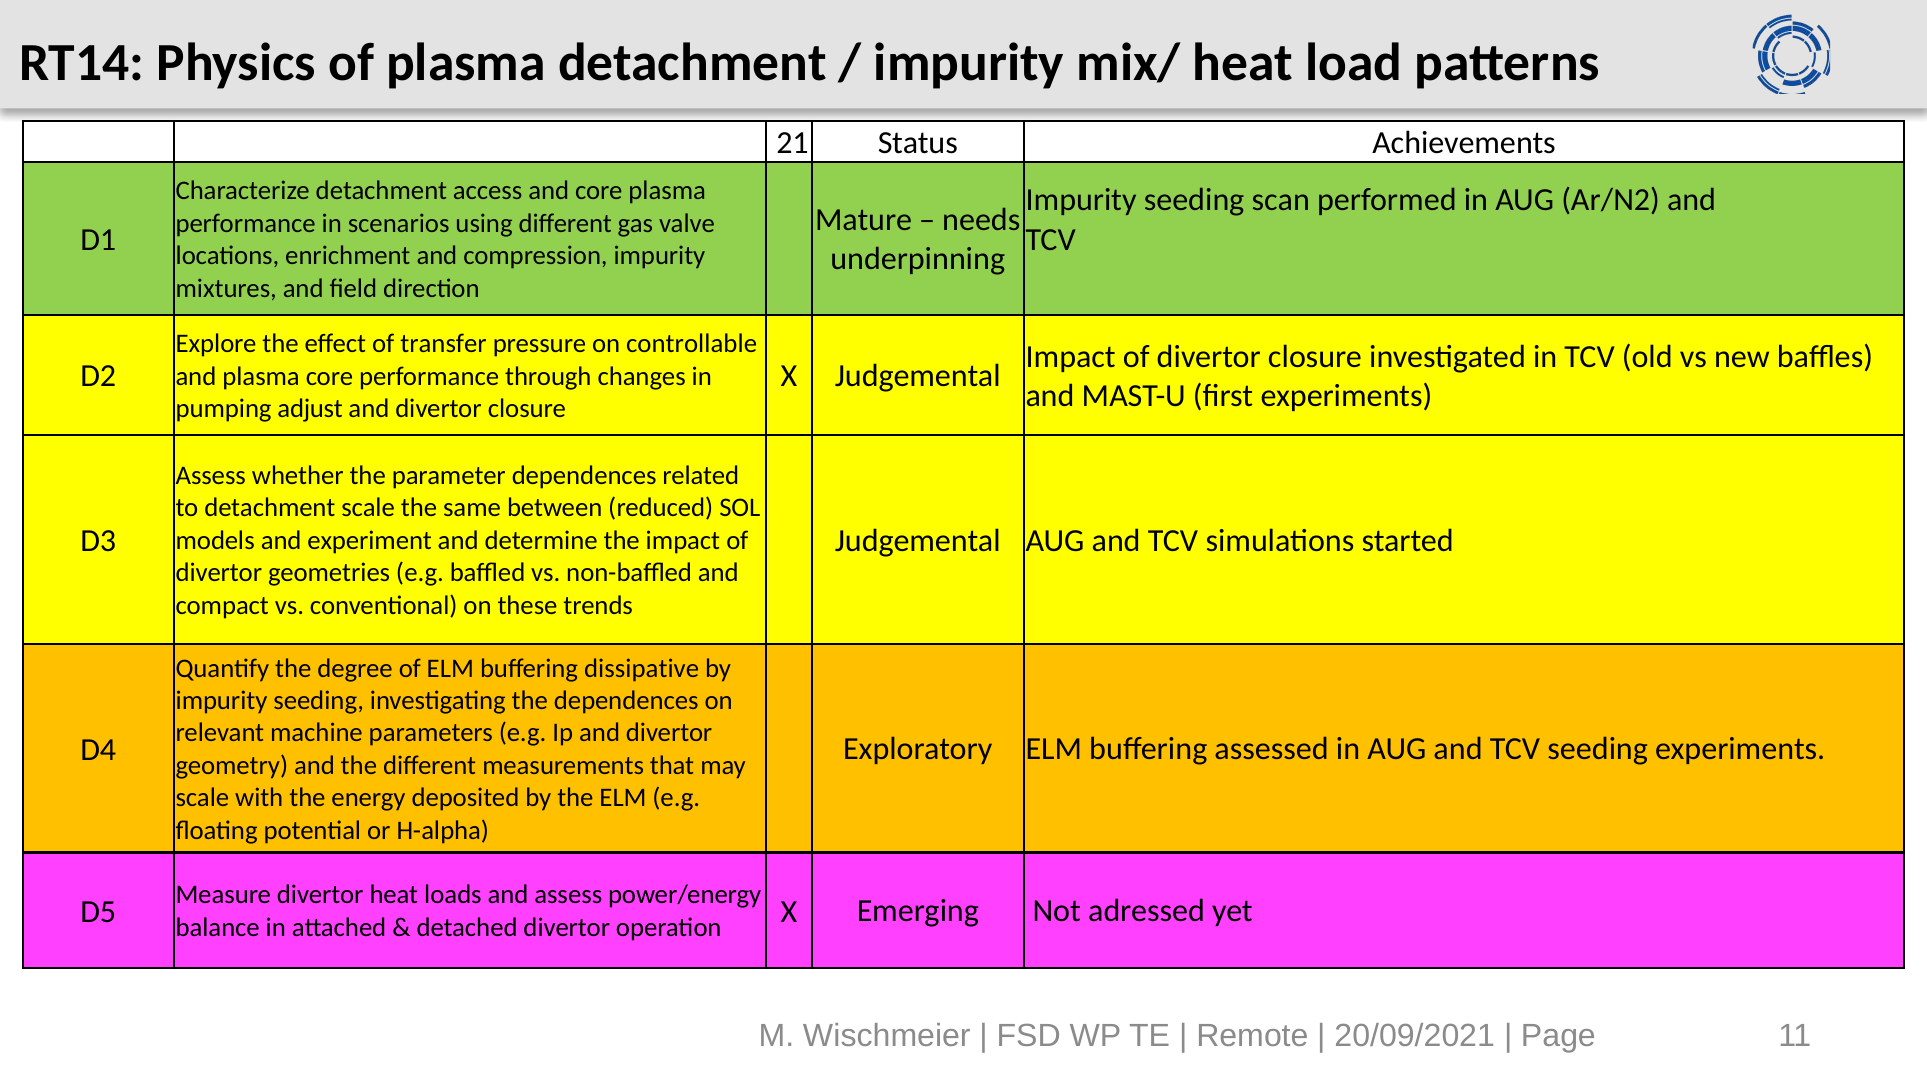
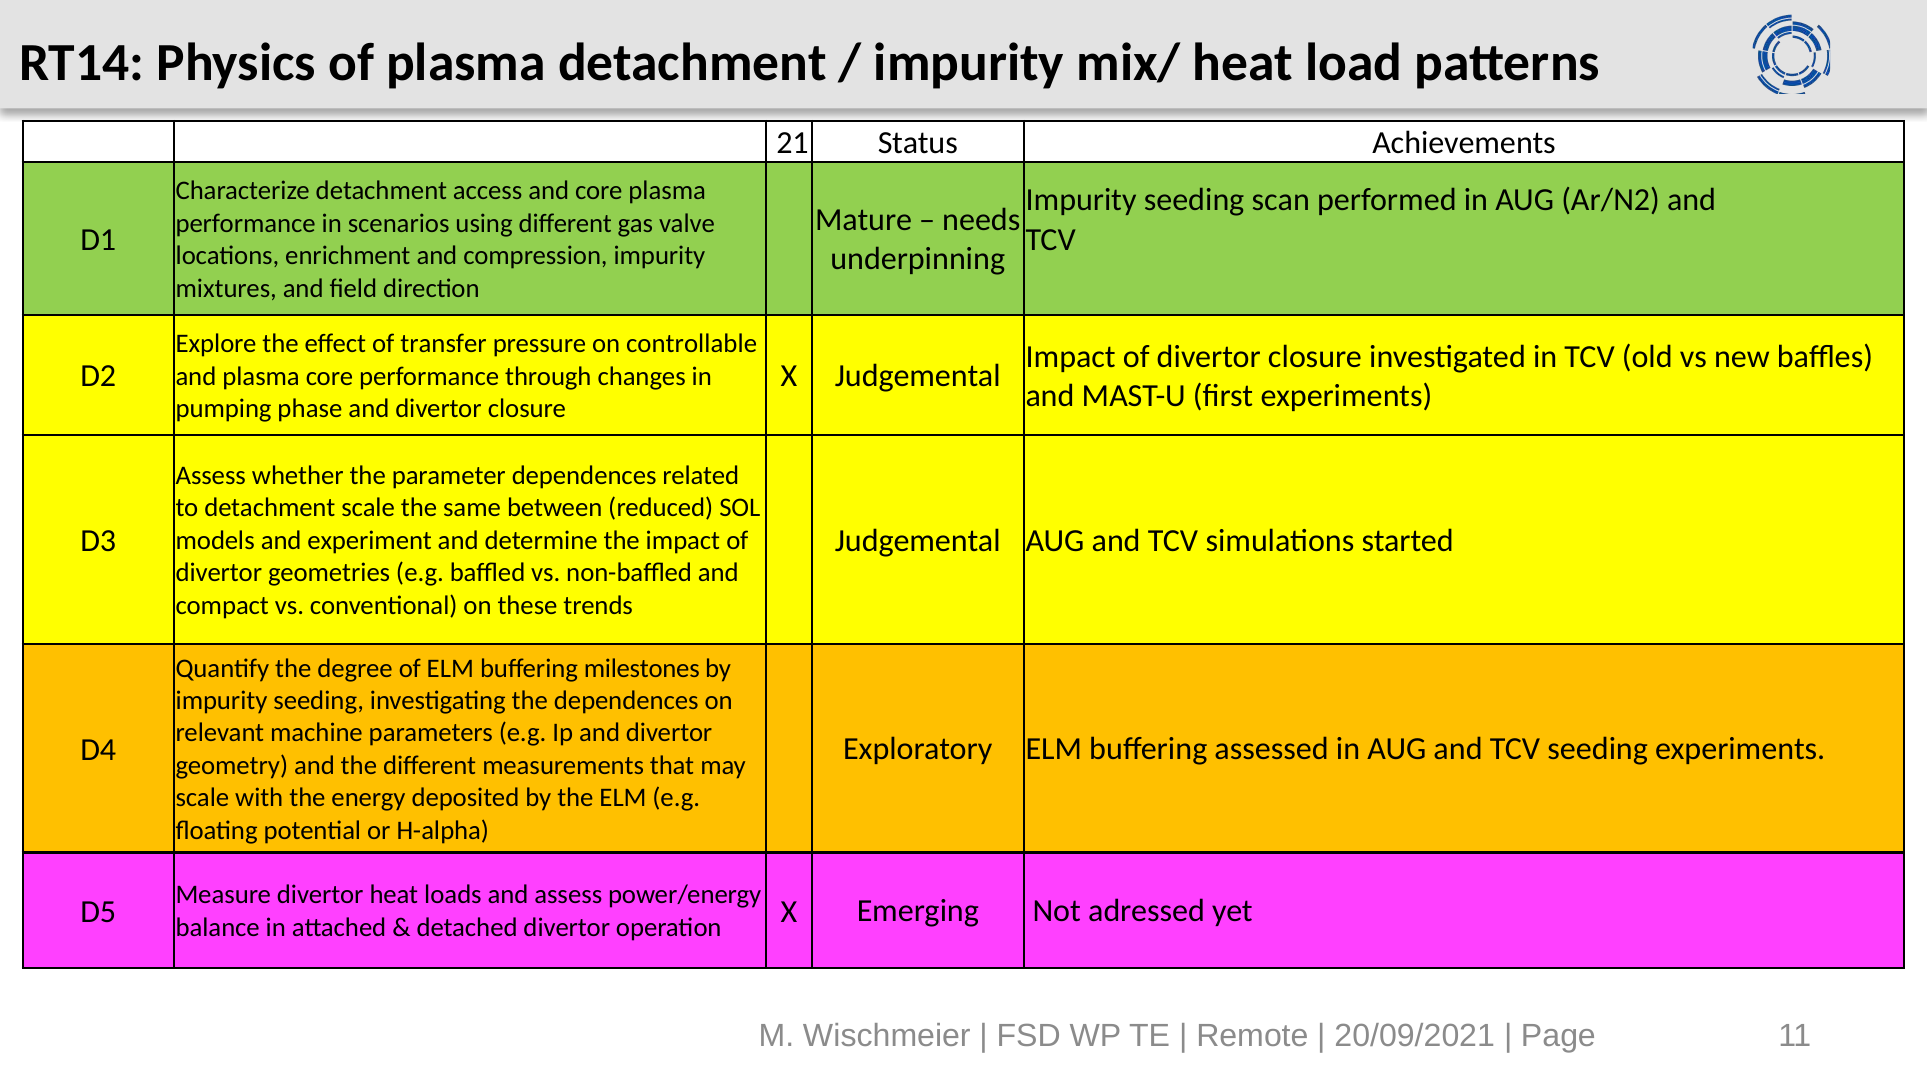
adjust: adjust -> phase (310, 409)
dissipative: dissipative -> milestones (642, 668)
